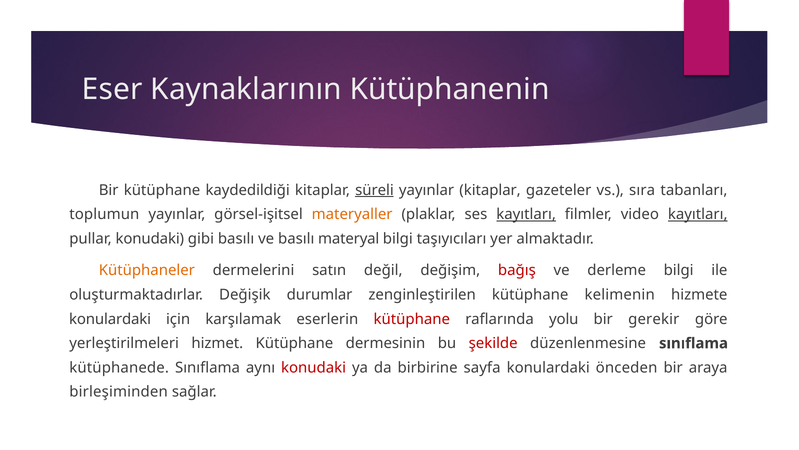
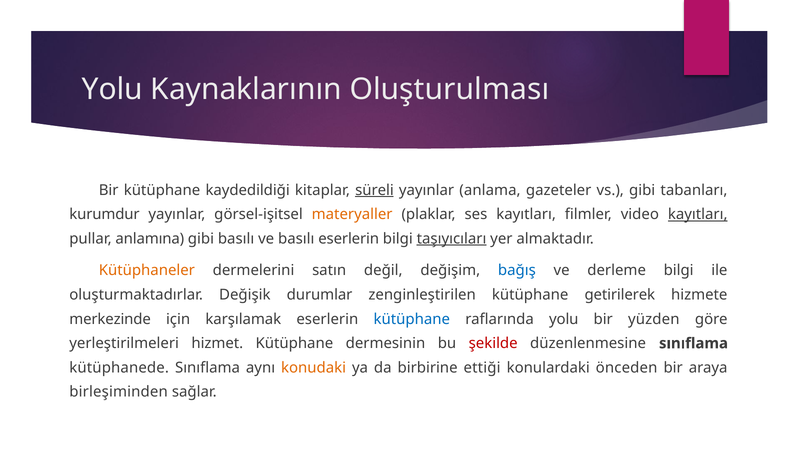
Eser: Eser -> Yolu (112, 89)
Kütüphanenin: Kütüphanenin -> Oluşturulması (449, 89)
yayınlar kitaplar: kitaplar -> anlama (490, 190)
vs sıra: sıra -> gibi (642, 190)
toplumun: toplumun -> kurumdur (104, 214)
kayıtları underline: present -> none (526, 214)
pullar konudaki: konudaki -> anlamına (150, 238)
basılı materyal: materyal -> eserlerin (349, 238)
taşıyıcıları underline: none -> present (452, 238)
bağış colour: red -> blue (517, 270)
kelimenin: kelimenin -> getirilerek (620, 294)
konulardaki: konulardaki -> merkezinde (110, 319)
kütüphane colour: red -> blue (412, 319)
gerekir: gerekir -> yüzden (654, 319)
konudaki colour: red -> orange (314, 367)
sayfa: sayfa -> ettiği (482, 367)
